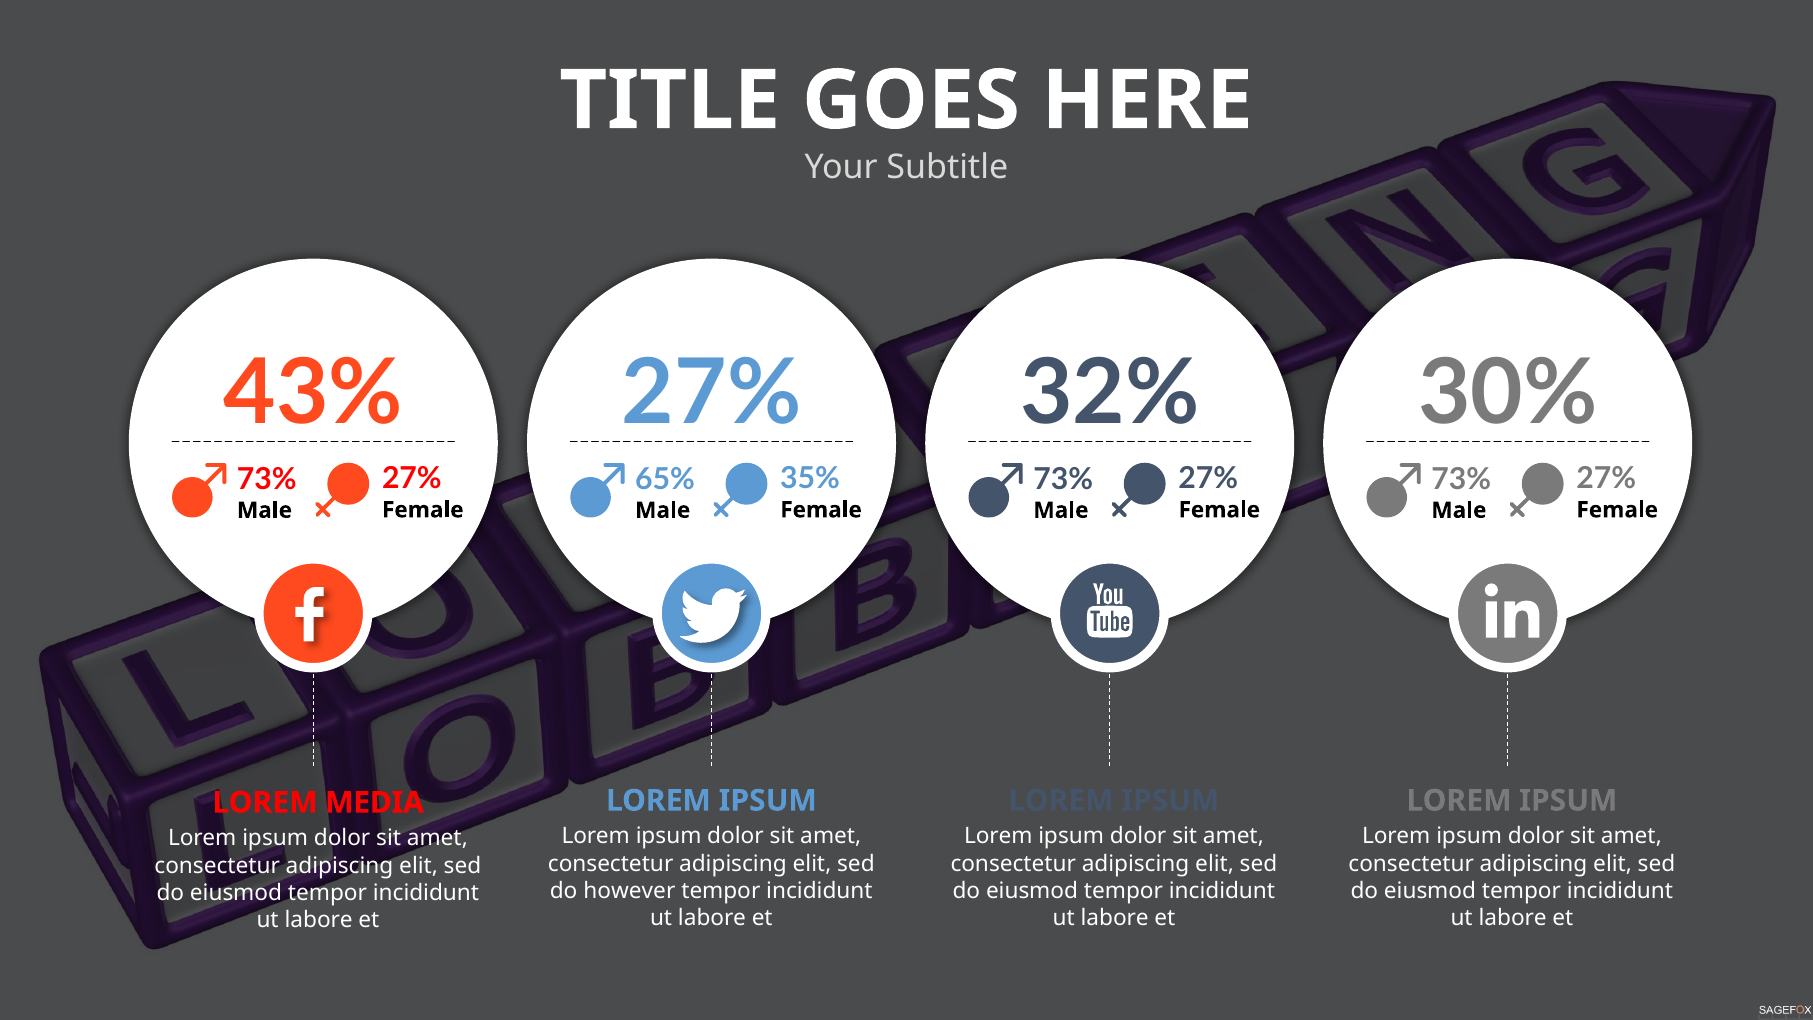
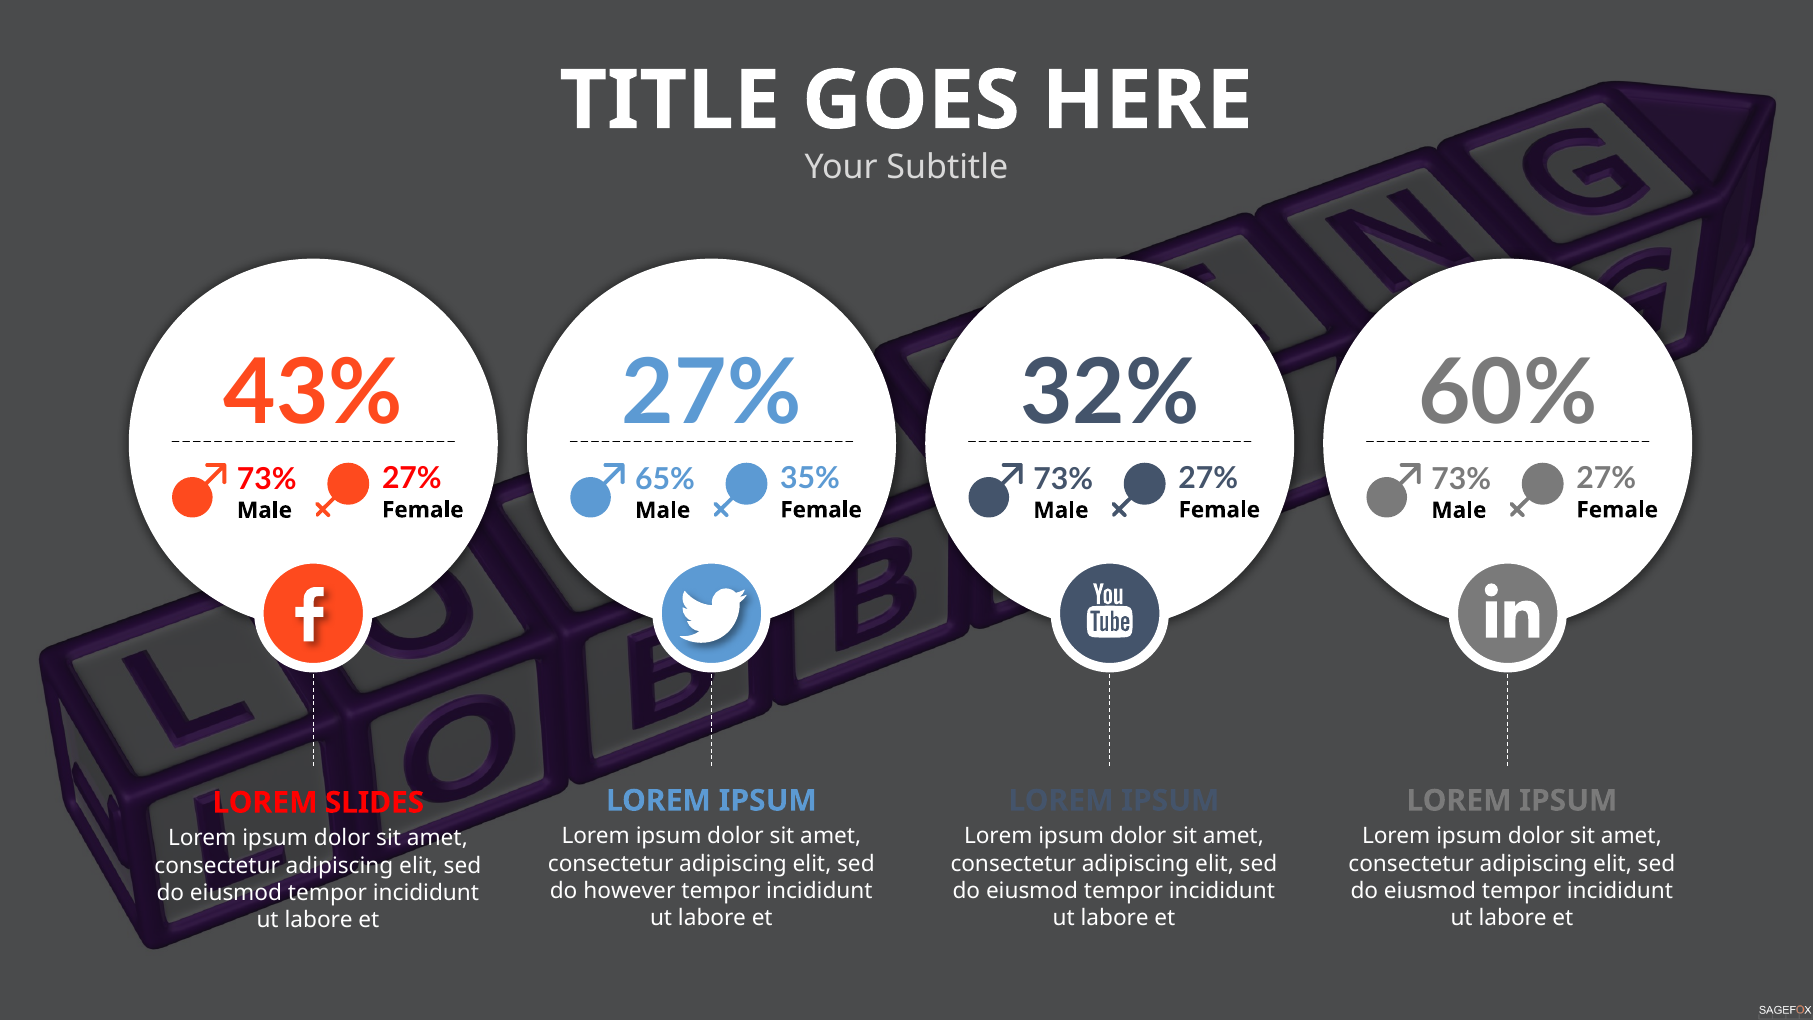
30%: 30% -> 60% (1508, 393)
MEDIA: MEDIA -> SLIDES (374, 802)
